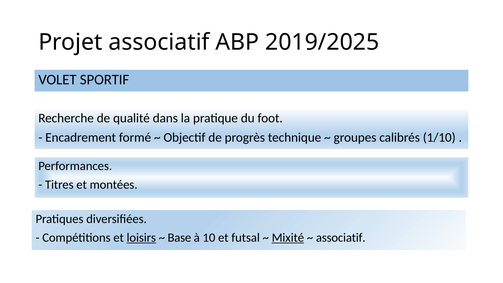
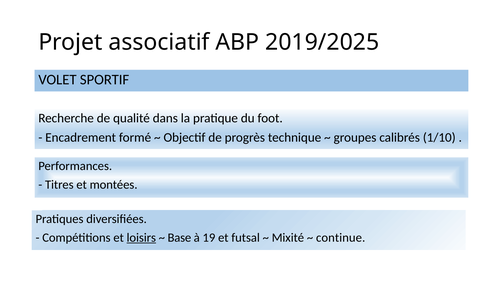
10: 10 -> 19 (209, 238)
Mixité underline: present -> none (288, 238)
associatif: associatif -> continue (341, 238)
